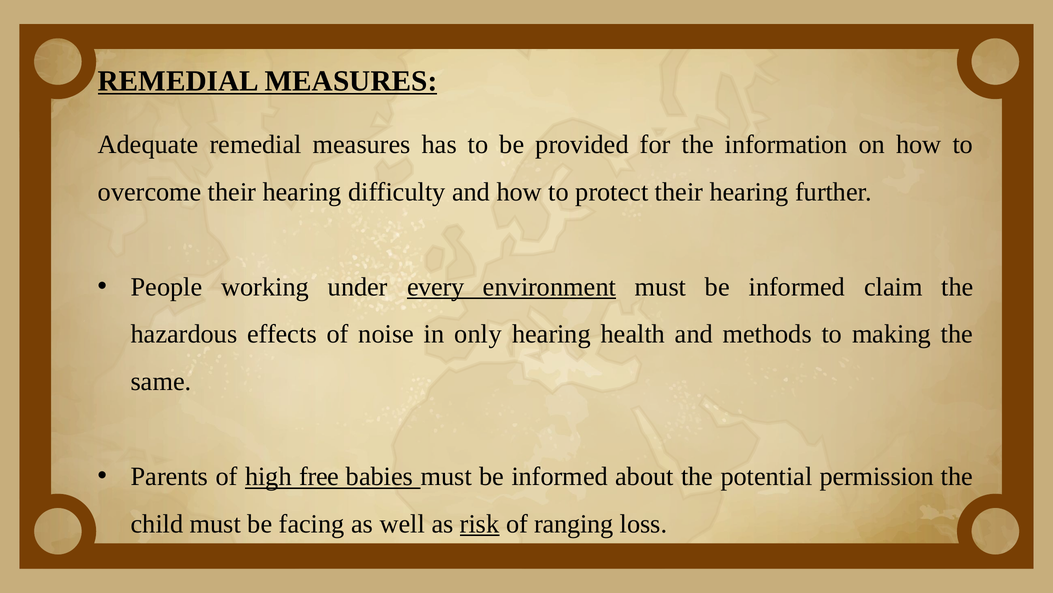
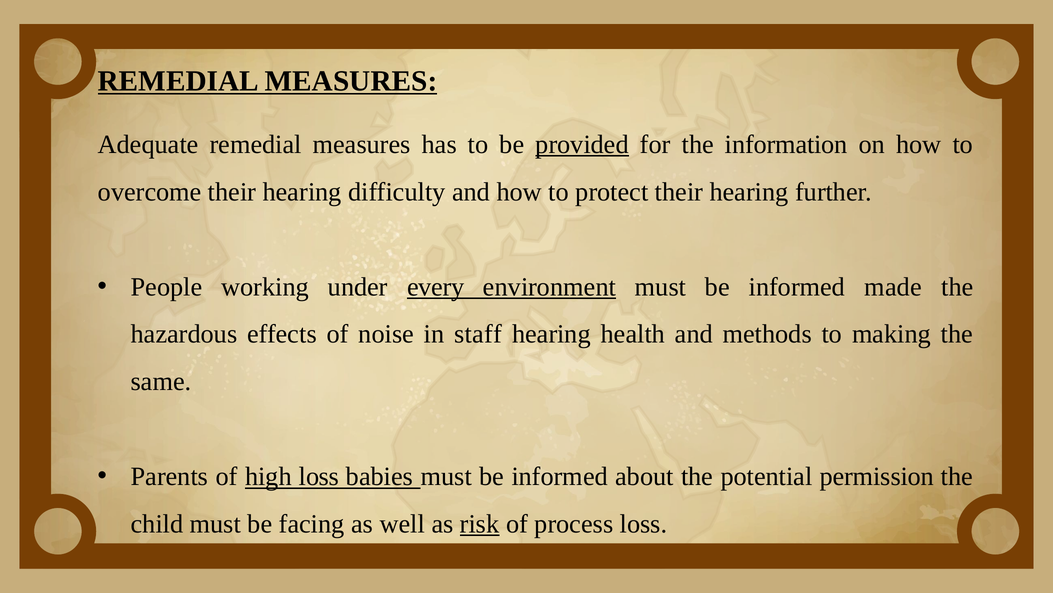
provided underline: none -> present (582, 144)
claim: claim -> made (893, 286)
only: only -> staff (478, 334)
high free: free -> loss (319, 476)
ranging: ranging -> process (574, 523)
